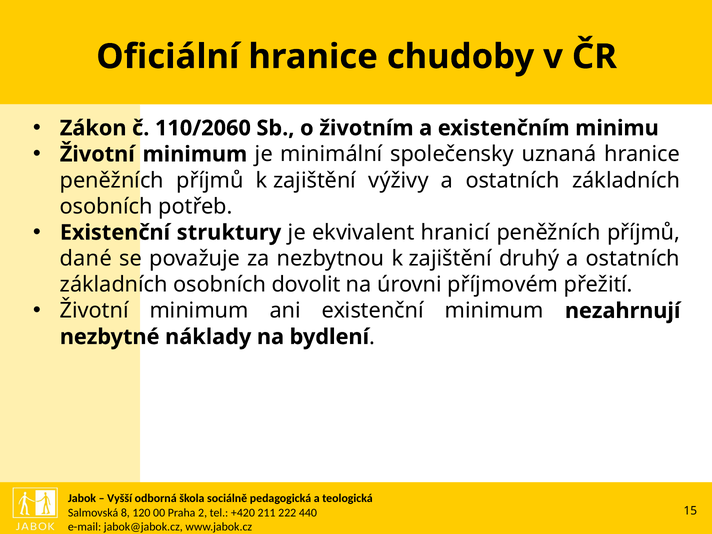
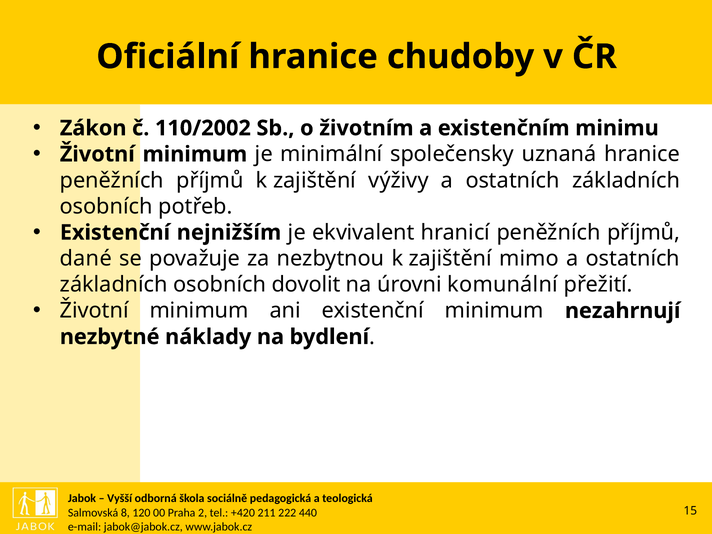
110/2060: 110/2060 -> 110/2002 (203, 128)
struktury: struktury -> nejnižším (229, 233)
druhý: druhý -> mimo (529, 259)
příjmovém: příjmovém -> komunální (503, 285)
